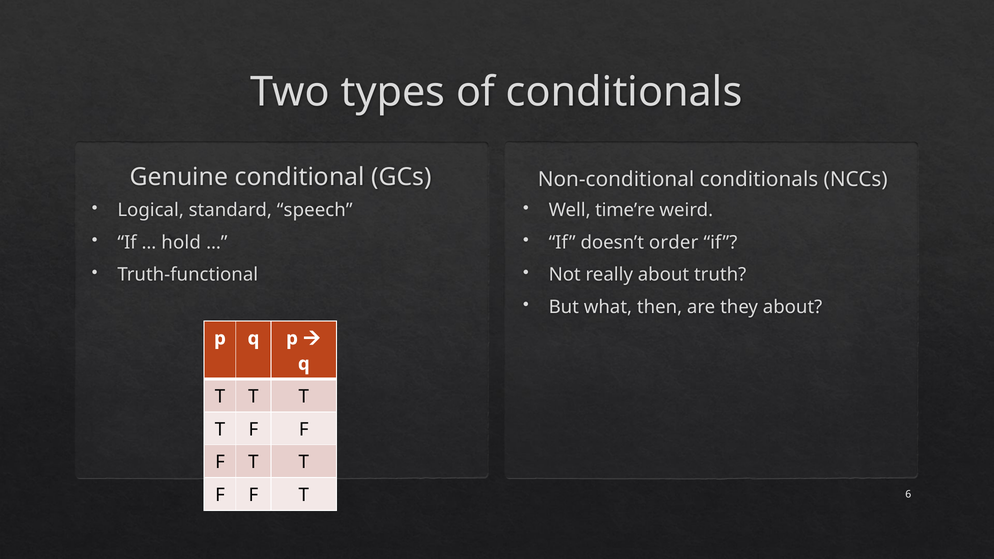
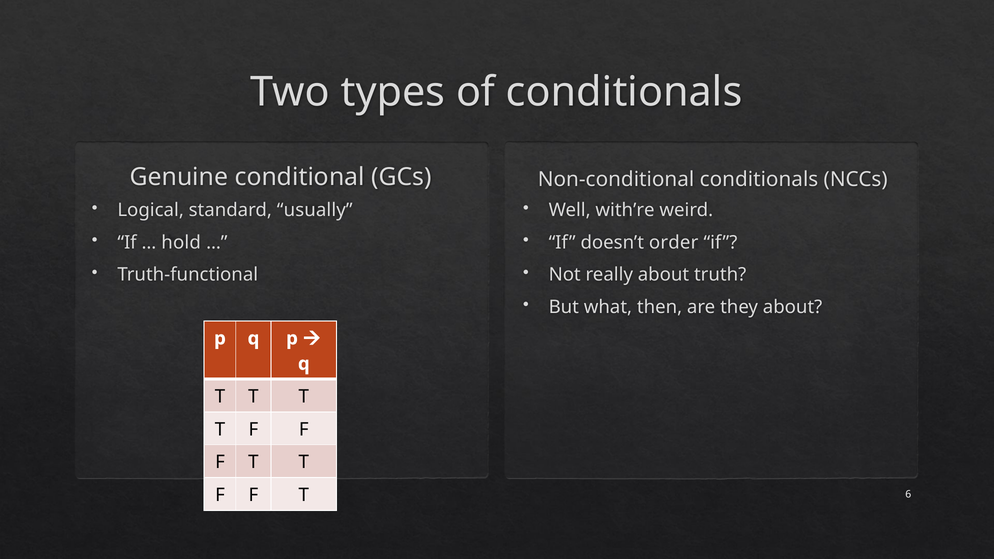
speech: speech -> usually (315, 210)
time’re: time’re -> with’re (625, 210)
